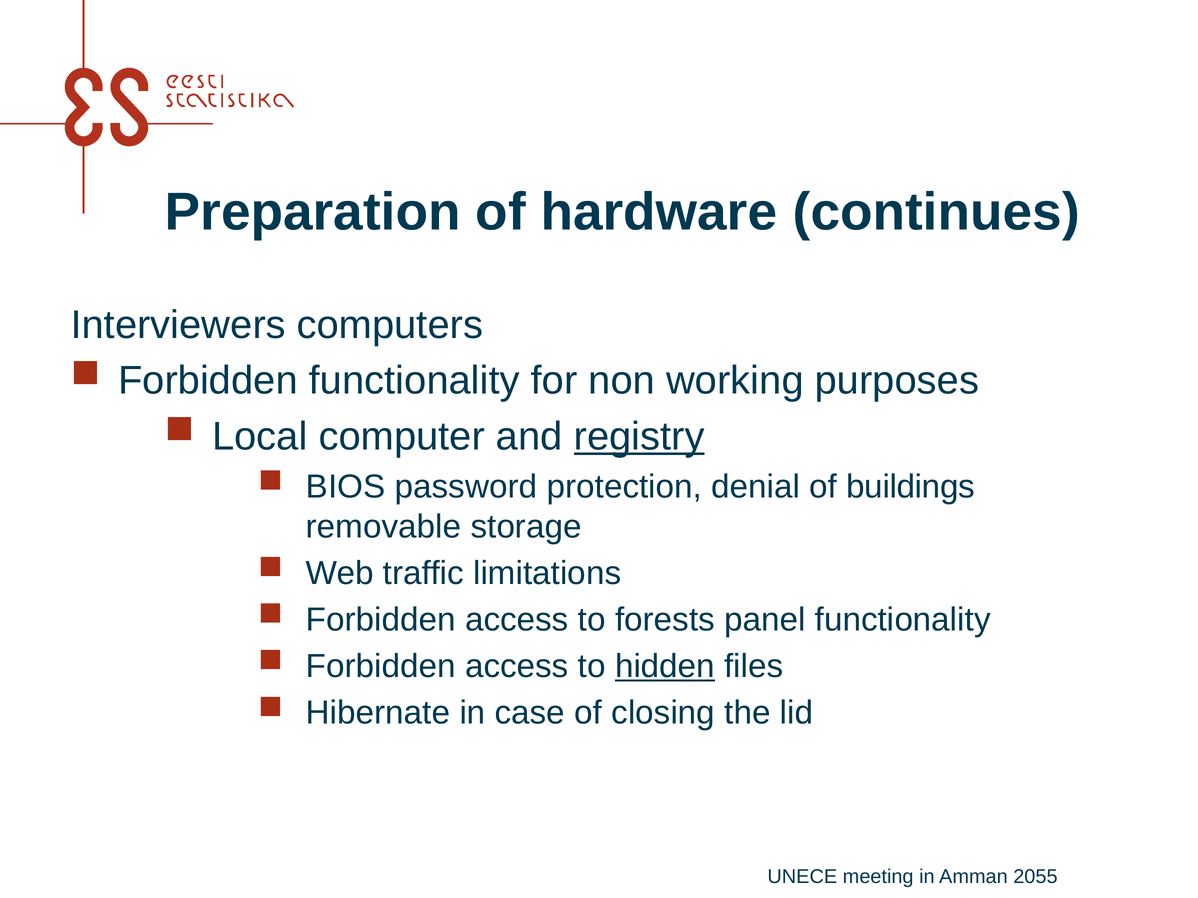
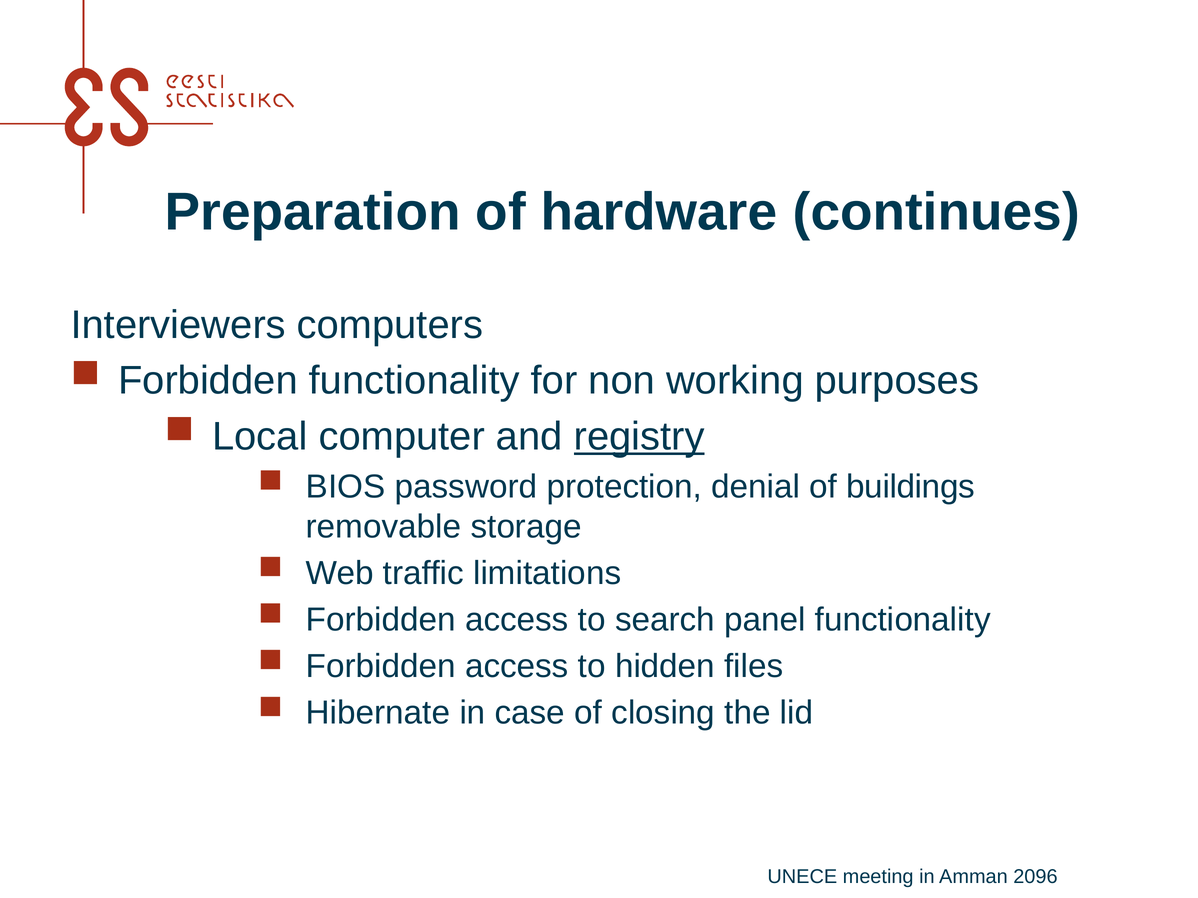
forests: forests -> search (665, 620)
hidden underline: present -> none (665, 667)
2055: 2055 -> 2096 (1035, 877)
